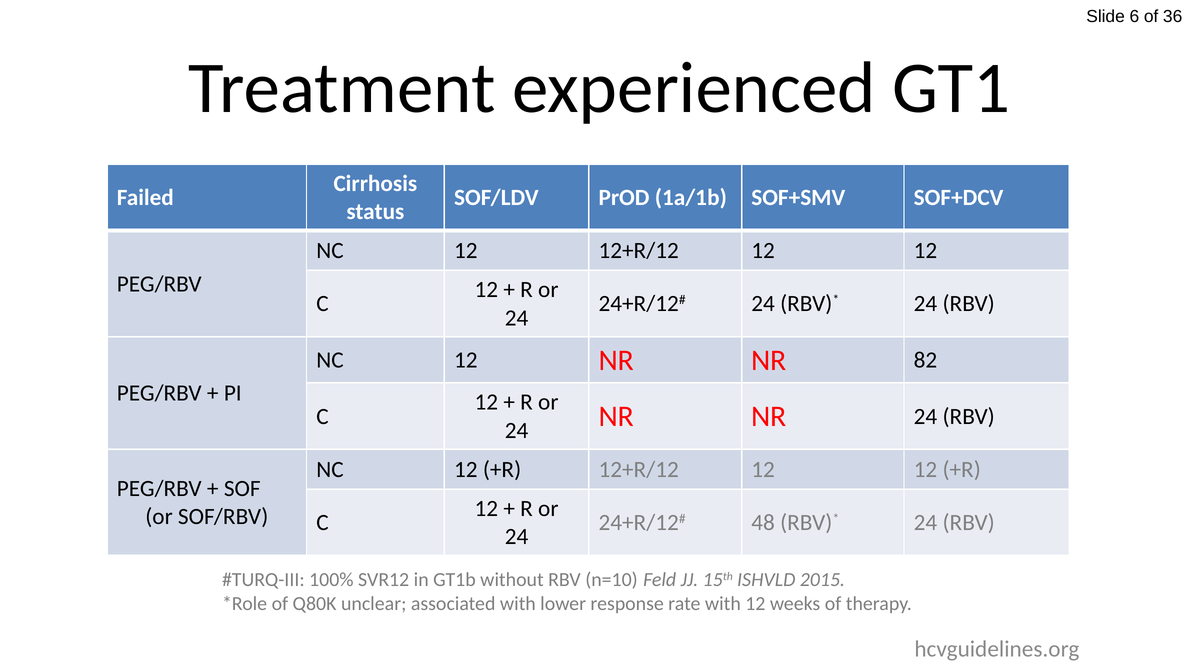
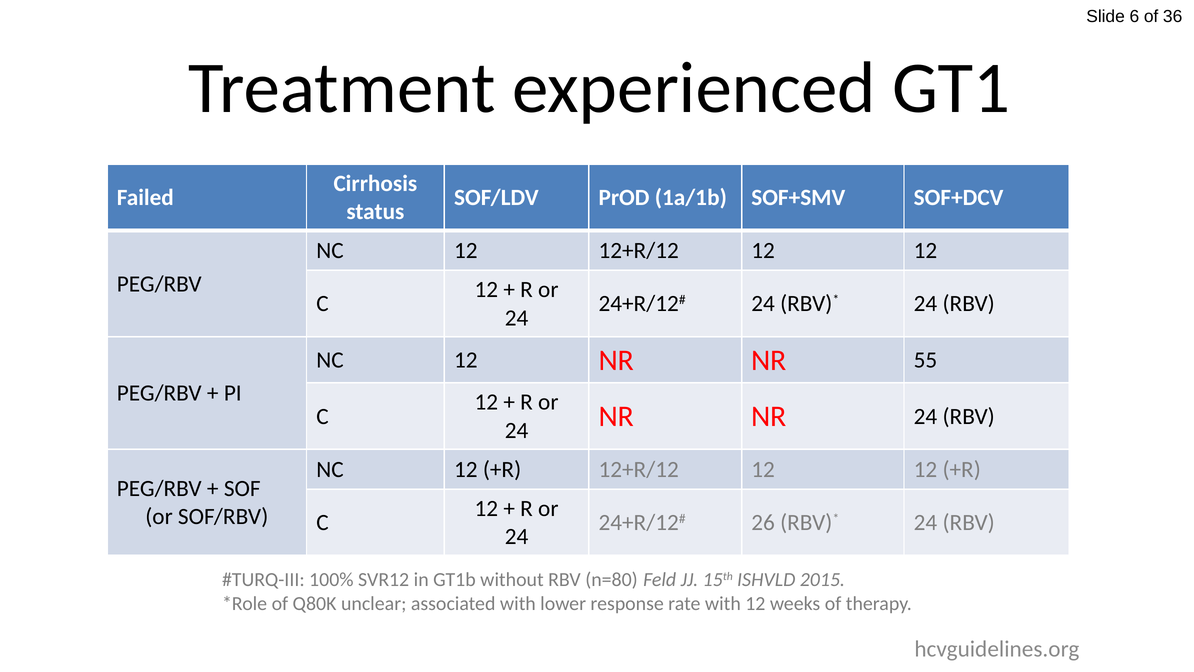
82: 82 -> 55 (925, 360)
48: 48 -> 26 (763, 522)
n=10: n=10 -> n=80 (612, 579)
